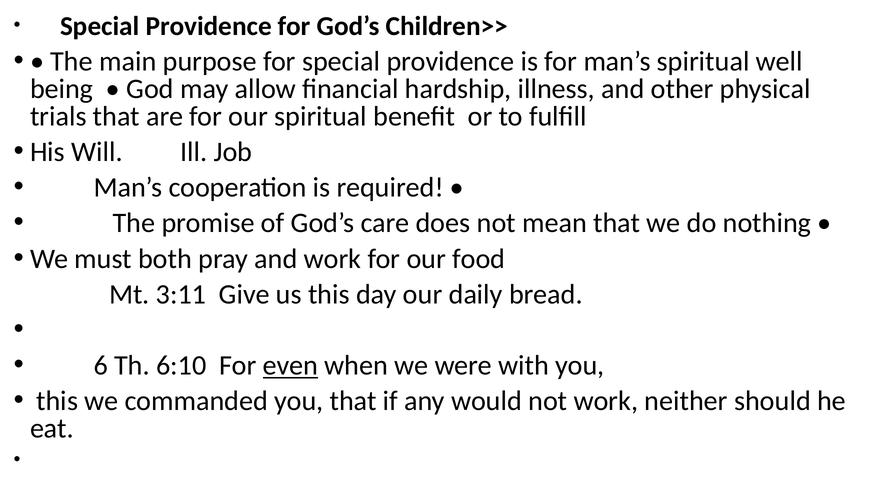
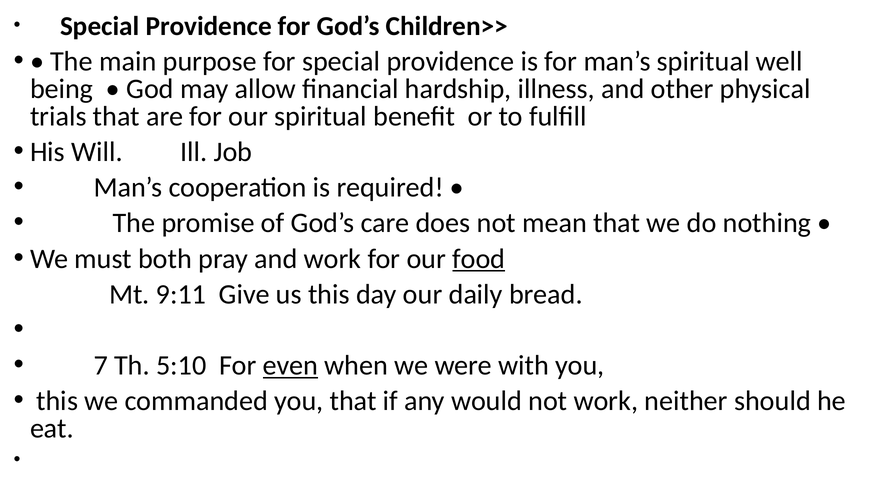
food underline: none -> present (479, 259)
3:11: 3:11 -> 9:11 (181, 294)
6: 6 -> 7 (101, 366)
6:10: 6:10 -> 5:10 (181, 366)
